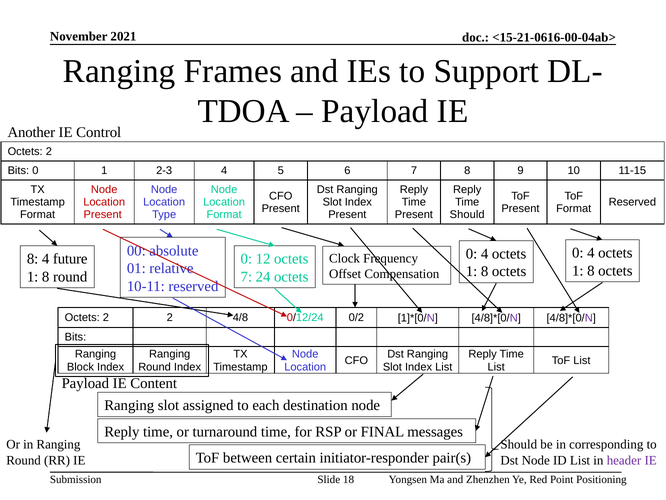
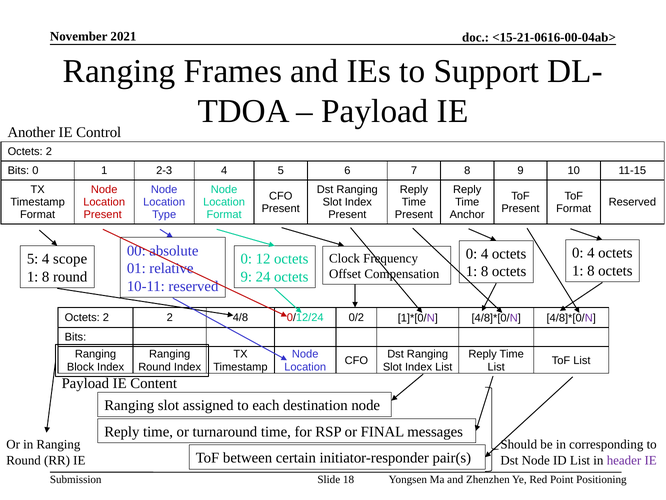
Should: Should -> Anchor (467, 214)
8: 8 -> 5 (33, 259)
future: future -> scope (70, 259)
7: 7 -> 9 (246, 277)
